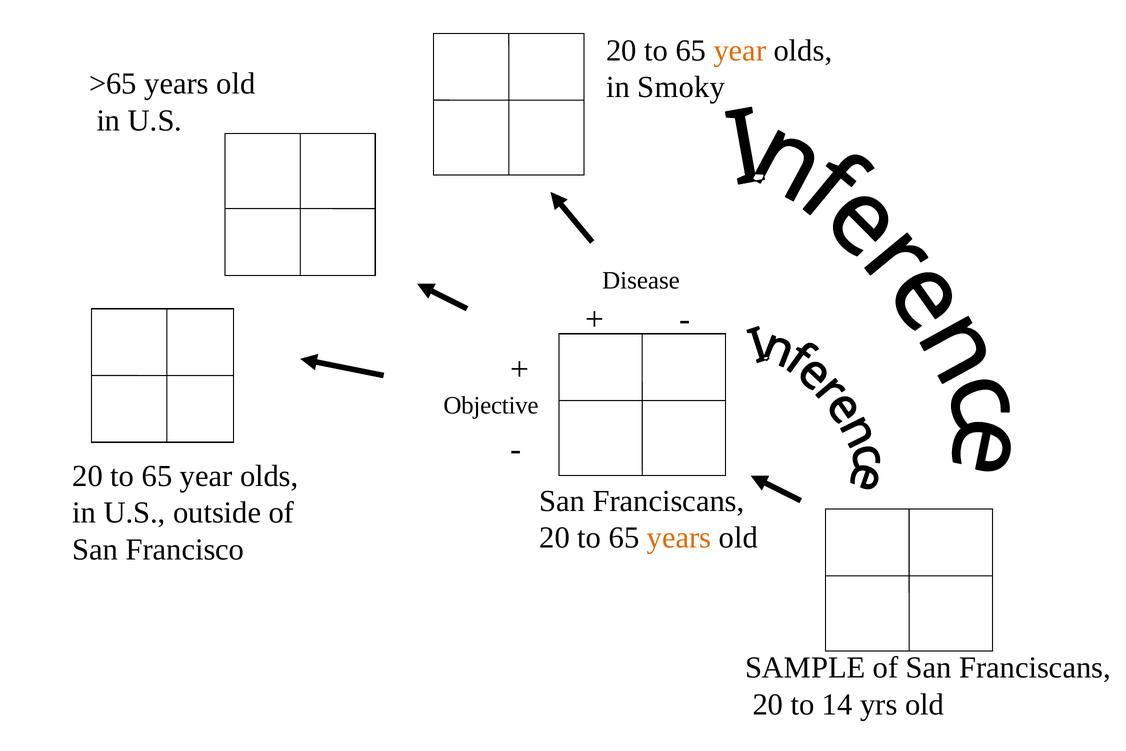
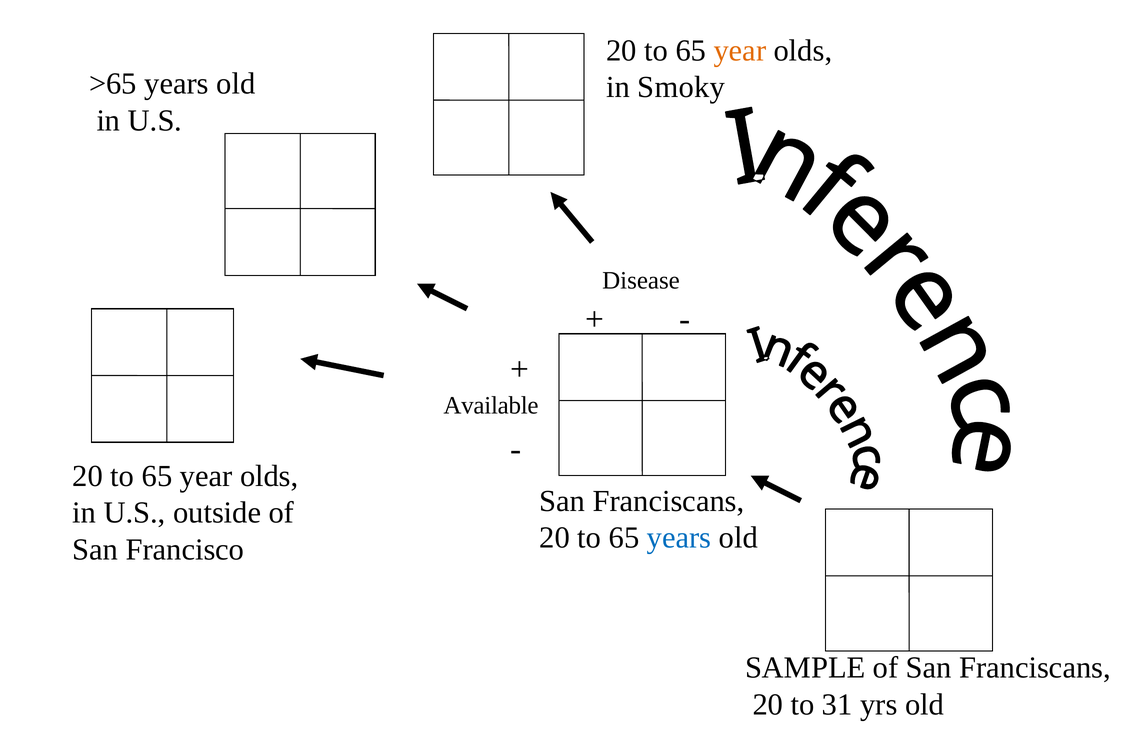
Objective: Objective -> Available (491, 405)
years colour: orange -> blue (679, 537)
14: 14 -> 31 (837, 704)
